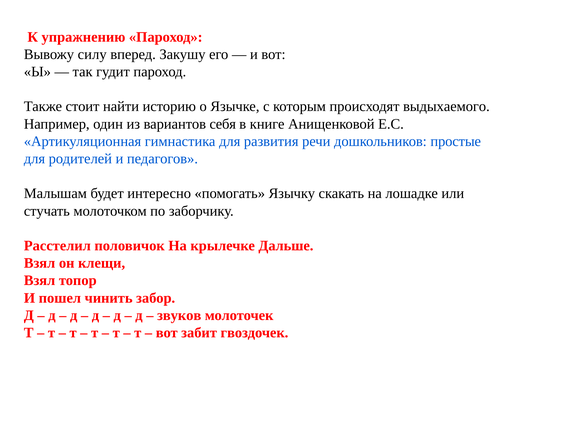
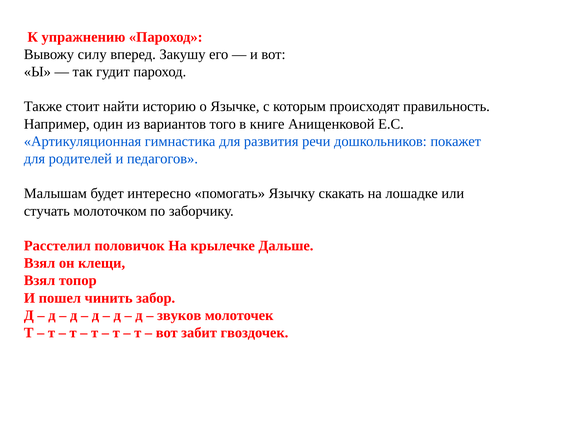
выдыхаемого: выдыхаемого -> правильность (446, 106)
себя: себя -> того (223, 124)
простые: простые -> покажет (456, 141)
